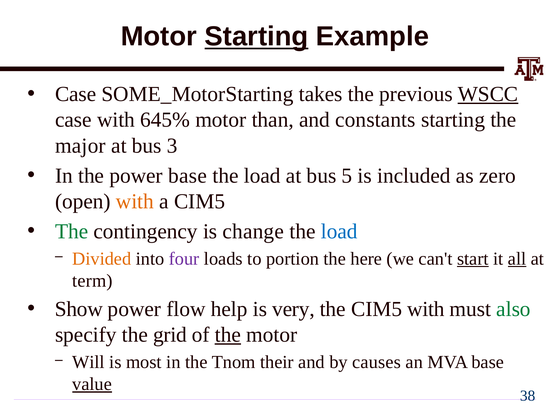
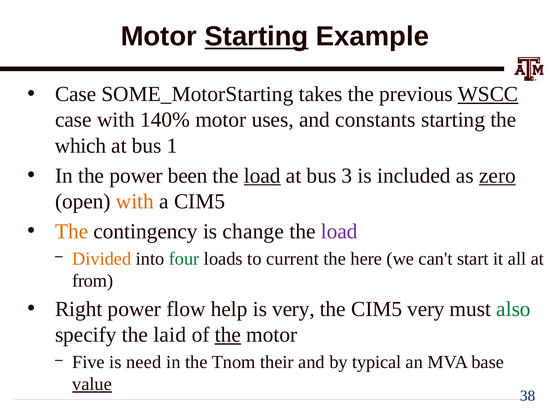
645%: 645% -> 140% (165, 120)
than: than -> uses (273, 120)
major: major -> which (81, 145)
3: 3 -> 1 (172, 145)
power base: base -> been (188, 175)
load underline: none -> present (262, 175)
5: 5 -> 3 (347, 175)
zero underline: none -> present (497, 175)
The colour: green -> orange (72, 231)
load colour: blue -> purple (339, 231)
four colour: purple -> green (184, 258)
portion: portion -> current (292, 258)
start underline: present -> none (473, 258)
all underline: present -> none (517, 258)
term: term -> from (93, 280)
Show: Show -> Right (79, 309)
CIM5 with: with -> very (426, 309)
grid: grid -> laid (170, 334)
Will: Will -> Five (88, 362)
most: most -> need (144, 362)
causes: causes -> typical (377, 362)
